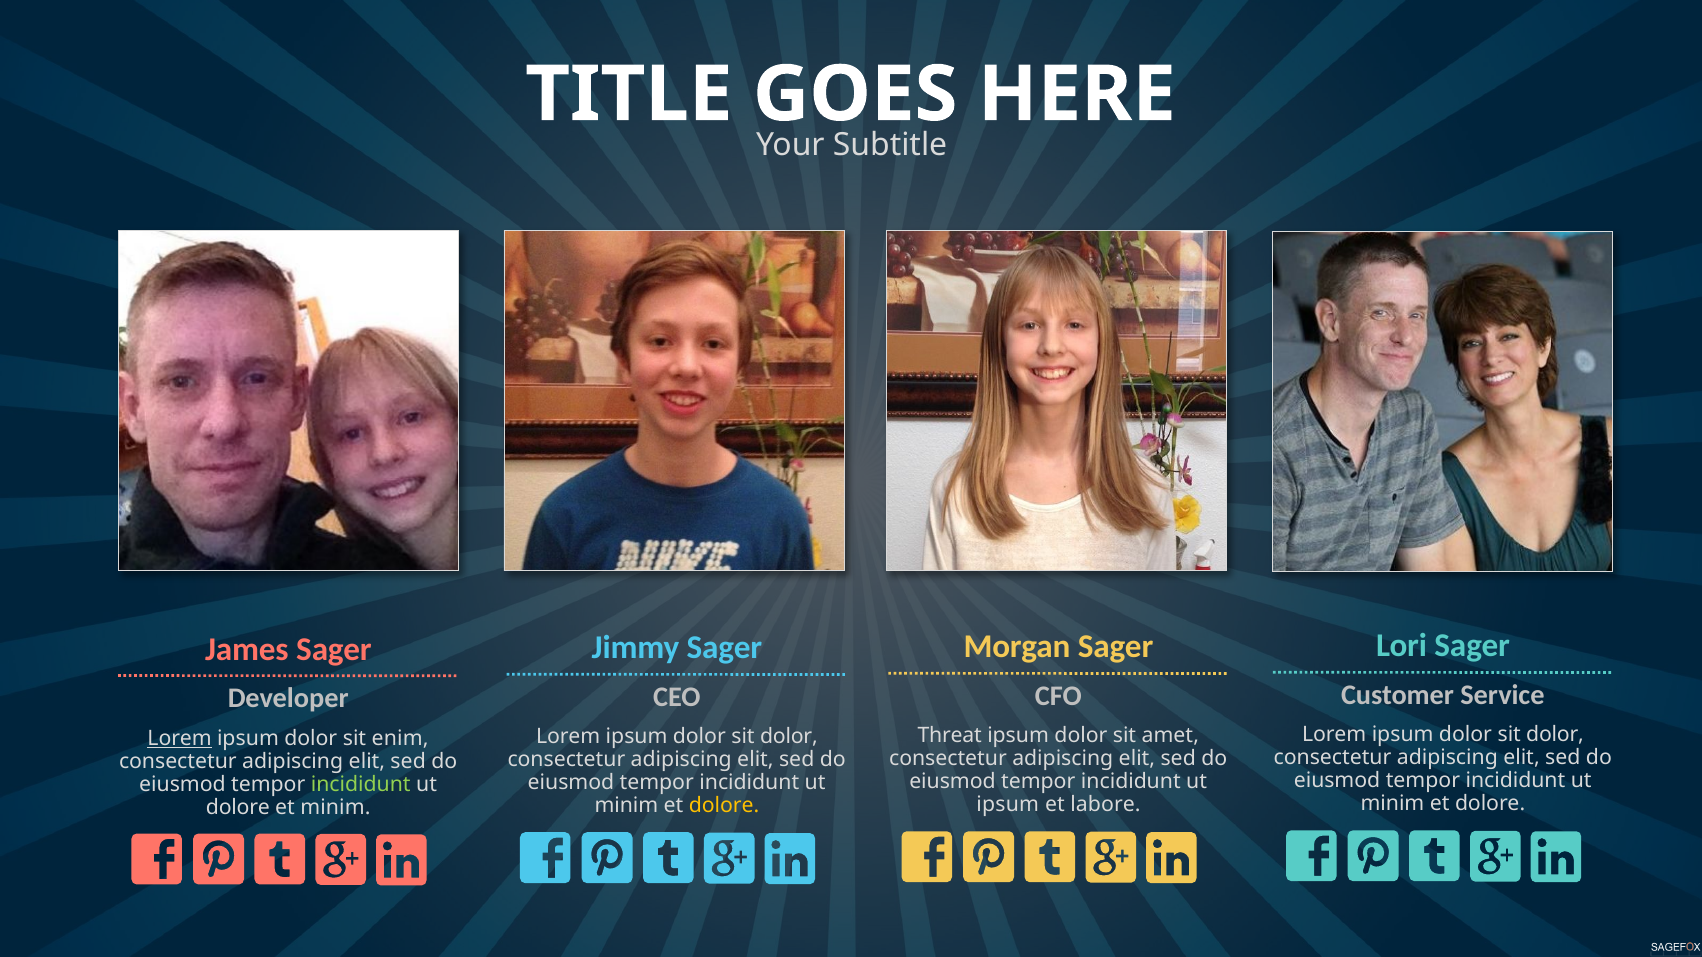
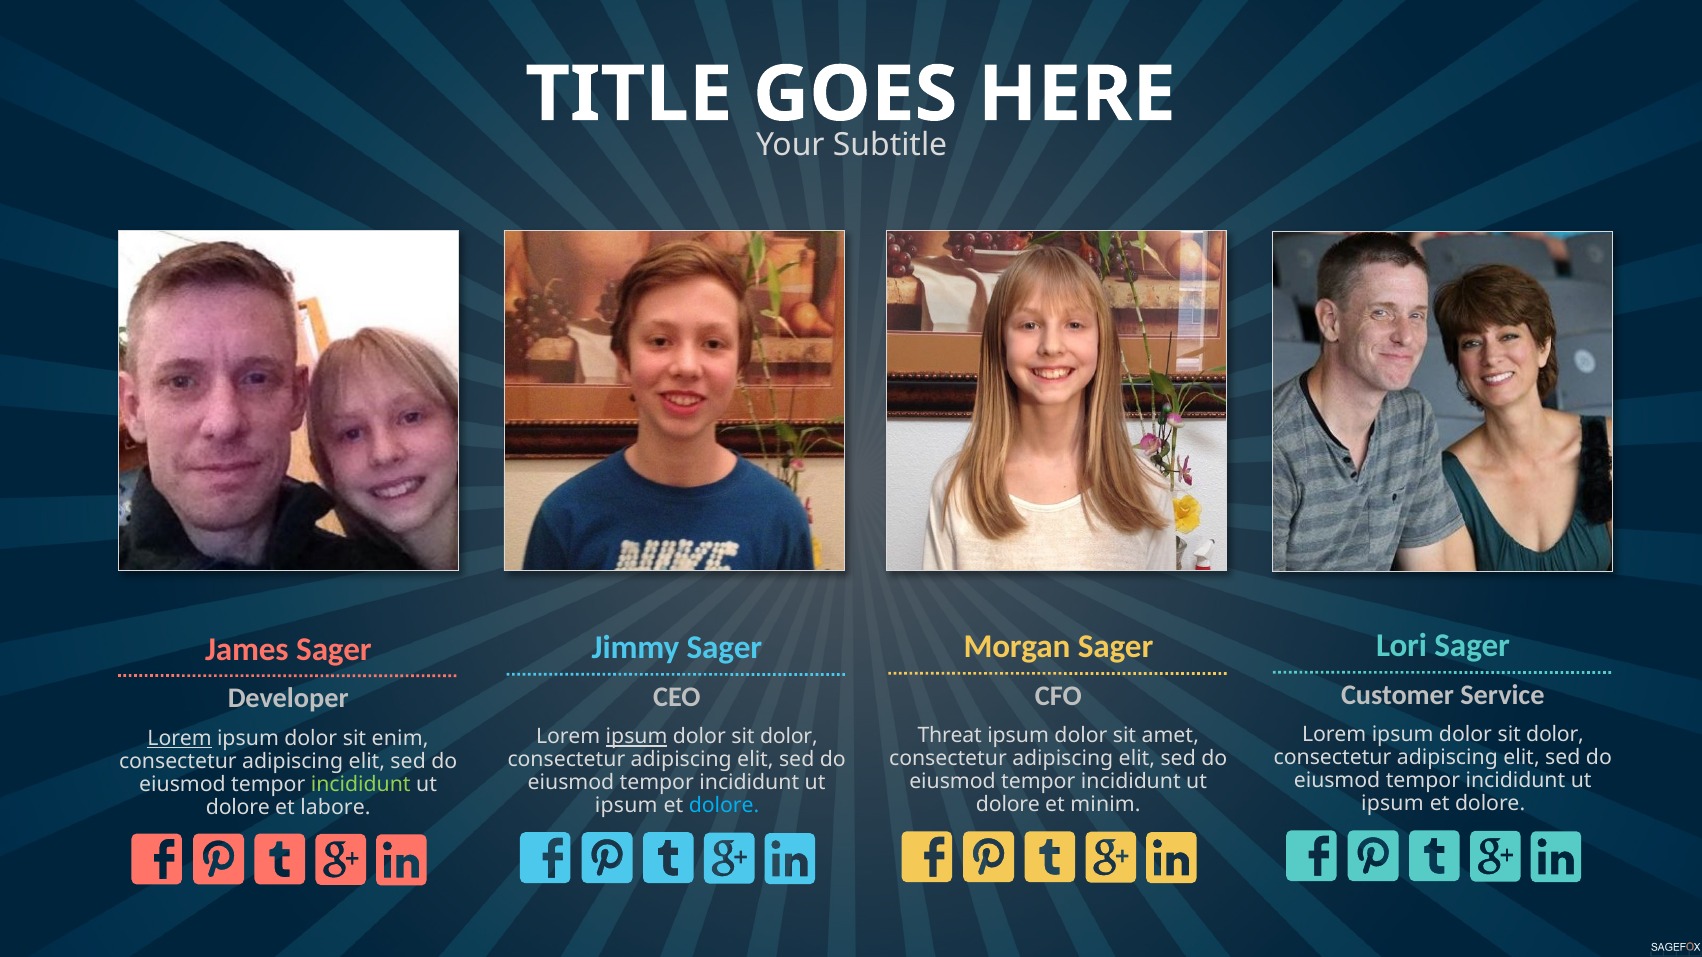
ipsum underline: none -> present (637, 737)
minim: minim -> ipsum (1392, 804)
ipsum: ipsum -> dolore (1008, 805)
labore: labore -> minim (1105, 805)
minim: minim -> ipsum (626, 806)
dolore colour: yellow -> light blue (724, 806)
et minim: minim -> labore (335, 807)
